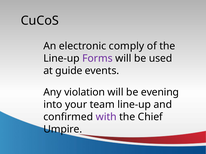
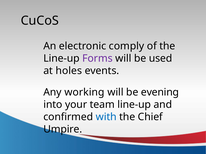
guide: guide -> holes (69, 71)
violation: violation -> working (84, 93)
with colour: purple -> blue (106, 117)
